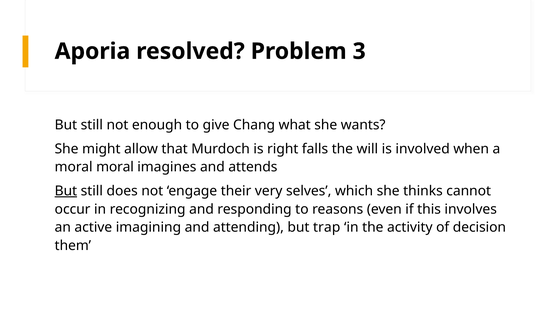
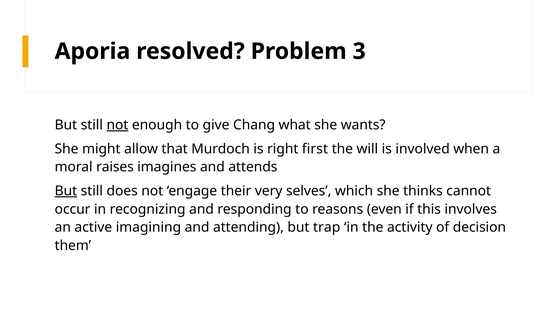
not underline: none -> present (117, 125)
falls: falls -> first (315, 149)
moral moral: moral -> raises (115, 167)
